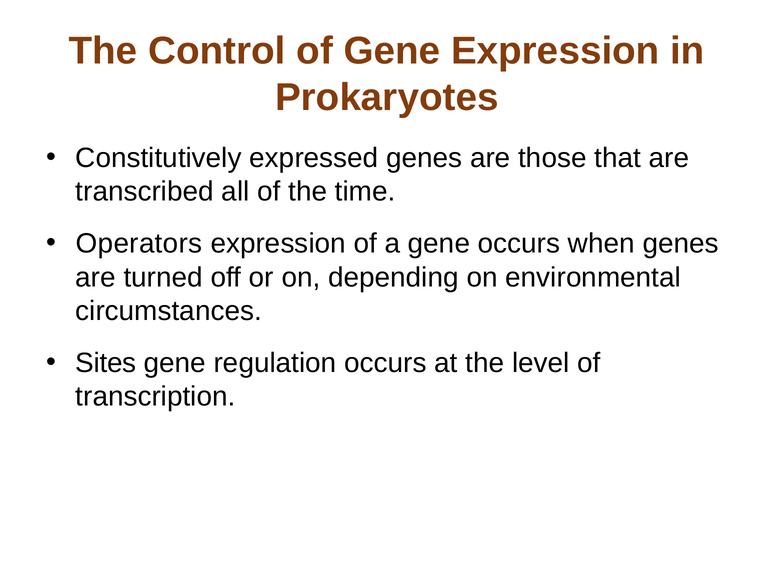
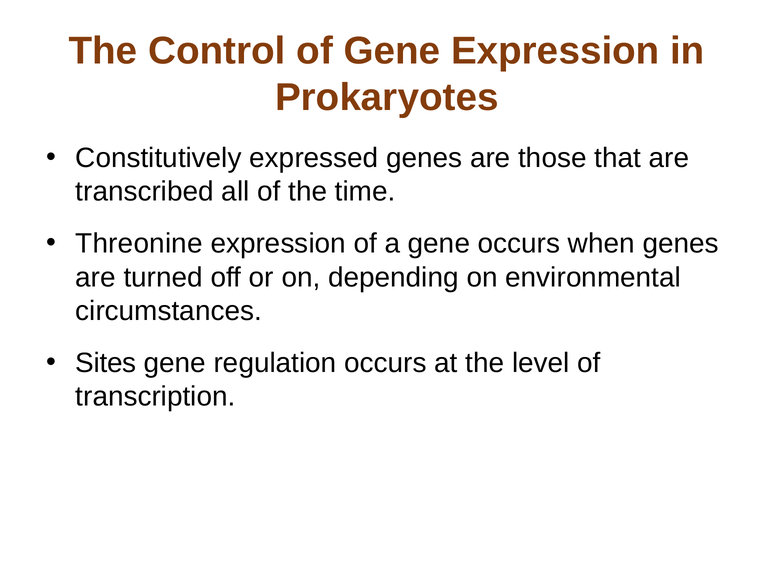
Operators: Operators -> Threonine (139, 244)
